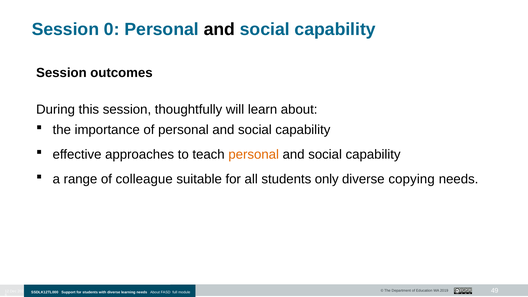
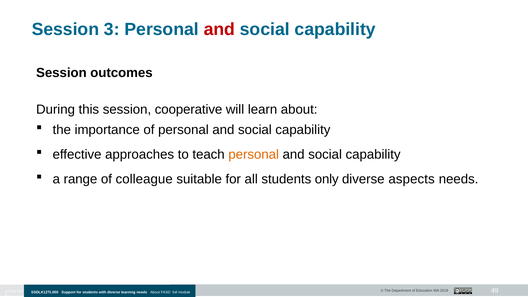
0: 0 -> 3 (112, 29)
and colour: black -> red (219, 29)
thoughtfully: thoughtfully -> cooperative (189, 110)
copying: copying -> aspects (412, 179)
